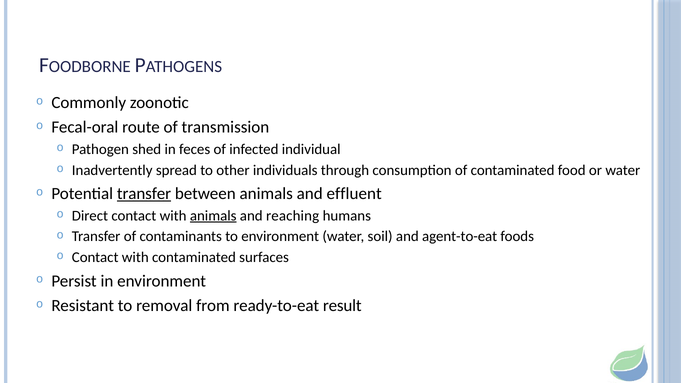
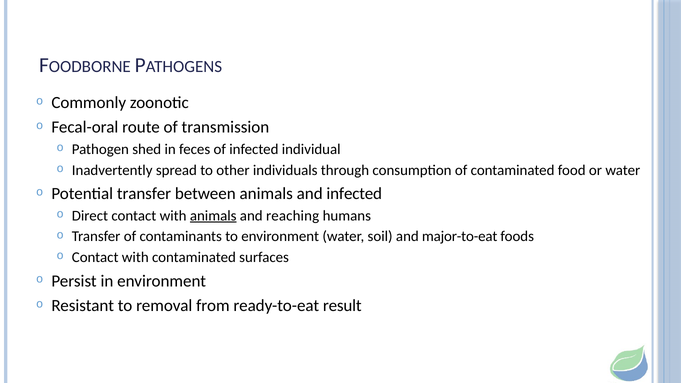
transfer underline: present -> none (144, 194)
and effluent: effluent -> infected (354, 194)
agent-to-eat: agent-to-eat -> major-to-eat (460, 237)
